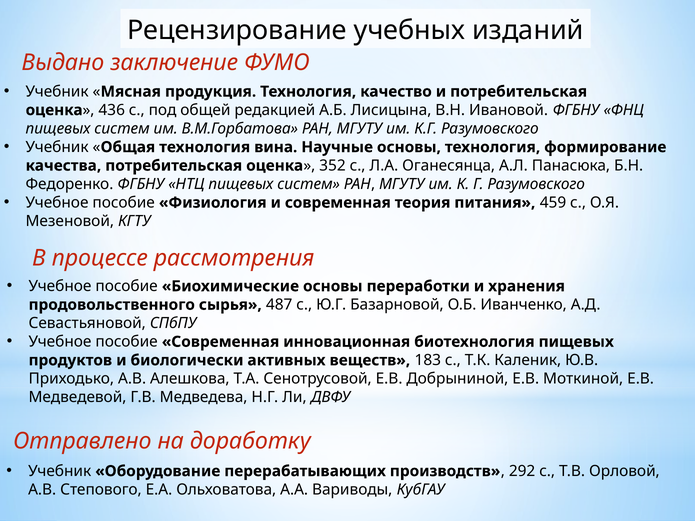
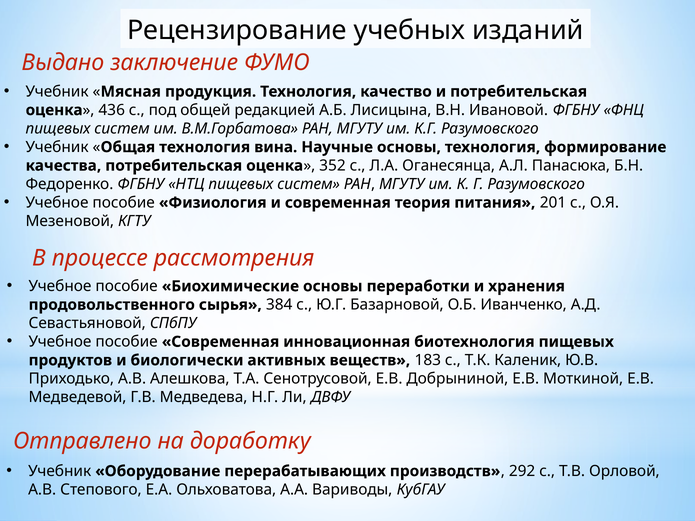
459: 459 -> 201 (553, 203)
487: 487 -> 384 (279, 305)
